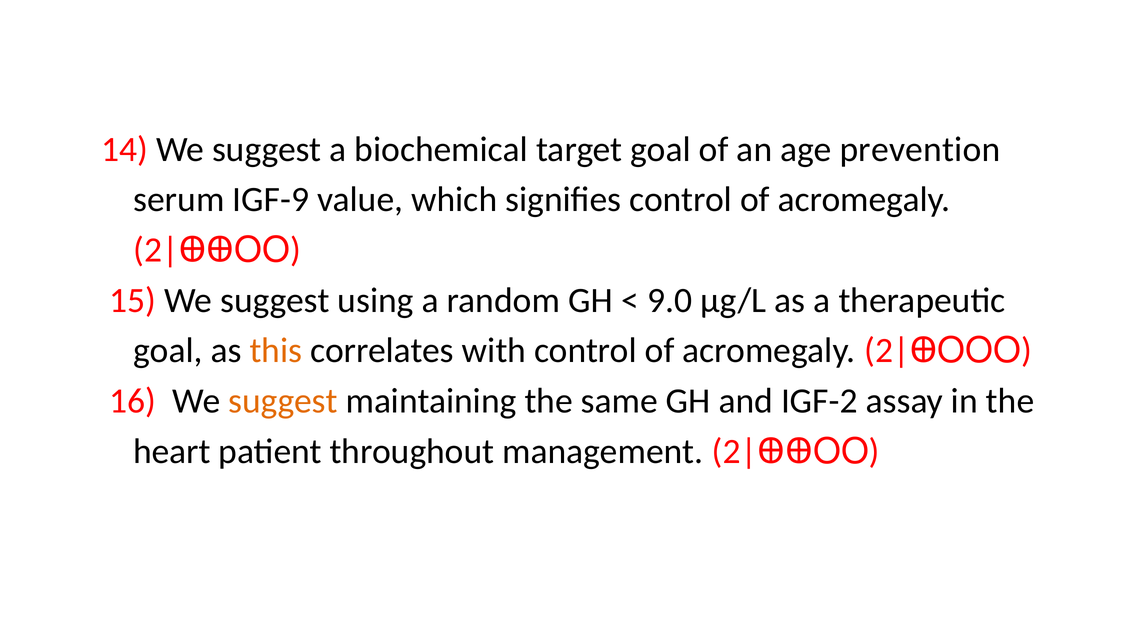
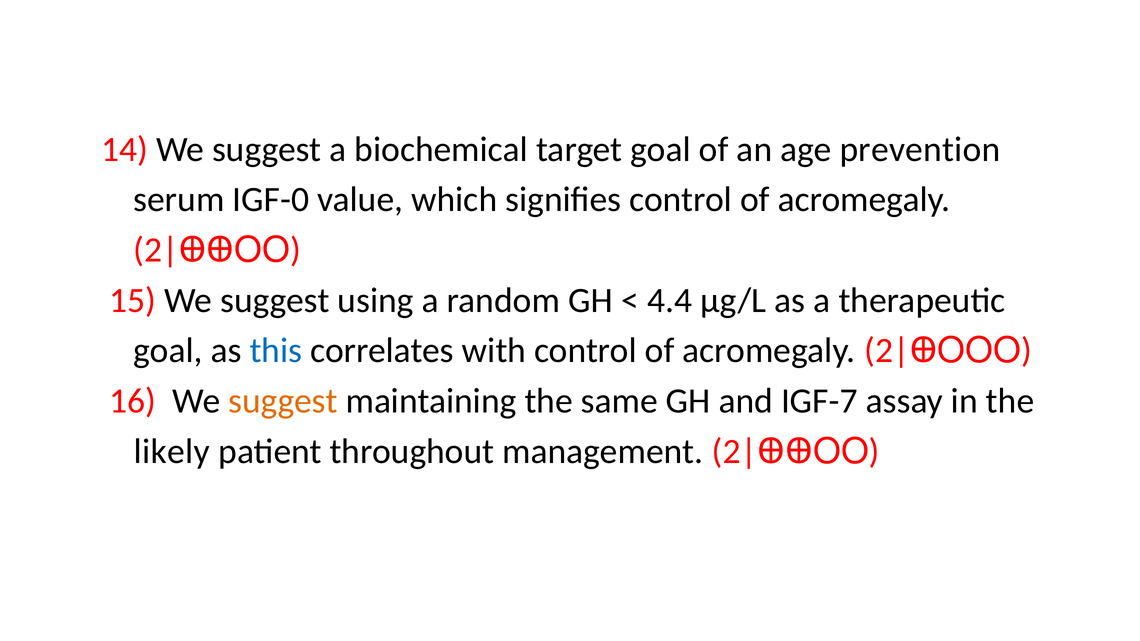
IGF-9: IGF-9 -> IGF-0 (271, 200)
9.0: 9.0 -> 4.4 (670, 300)
this colour: orange -> blue (276, 351)
IGF-2: IGF-2 -> IGF-7 (819, 401)
heart: heart -> likely (172, 452)
